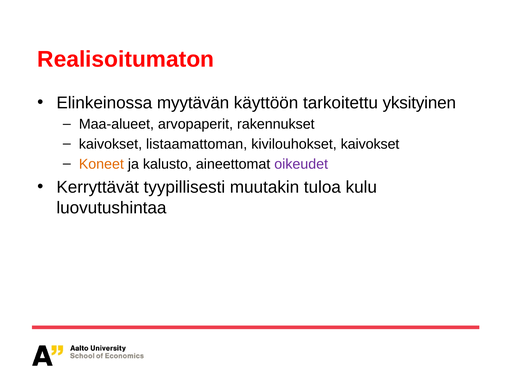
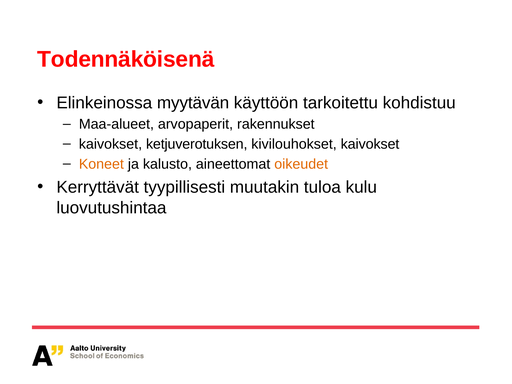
Realisoitumaton: Realisoitumaton -> Todennäköisenä (126, 59)
yksityinen: yksityinen -> kohdistuu (419, 103)
listaamattoman: listaamattoman -> ketjuverotuksen (197, 144)
oikeudet colour: purple -> orange (301, 164)
